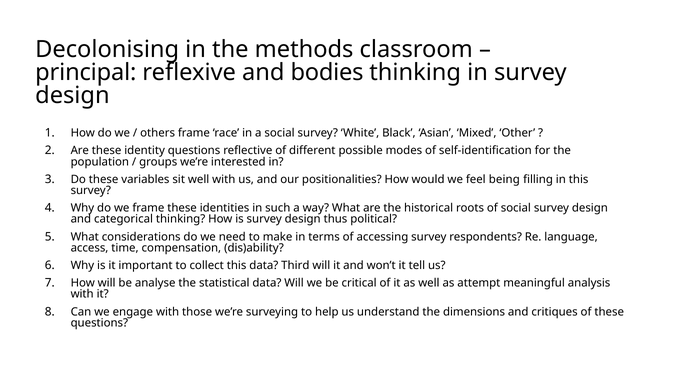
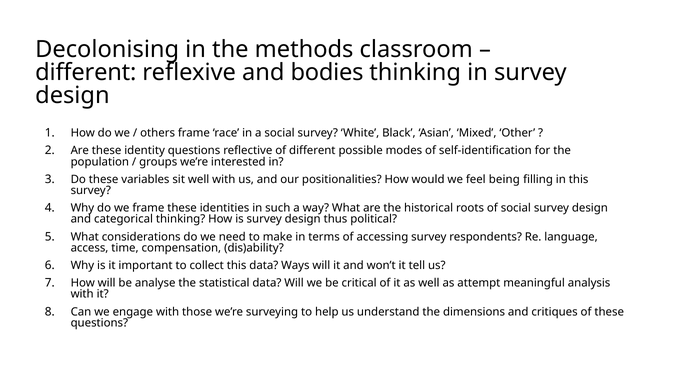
principal: principal -> different (86, 72)
Third: Third -> Ways (295, 265)
